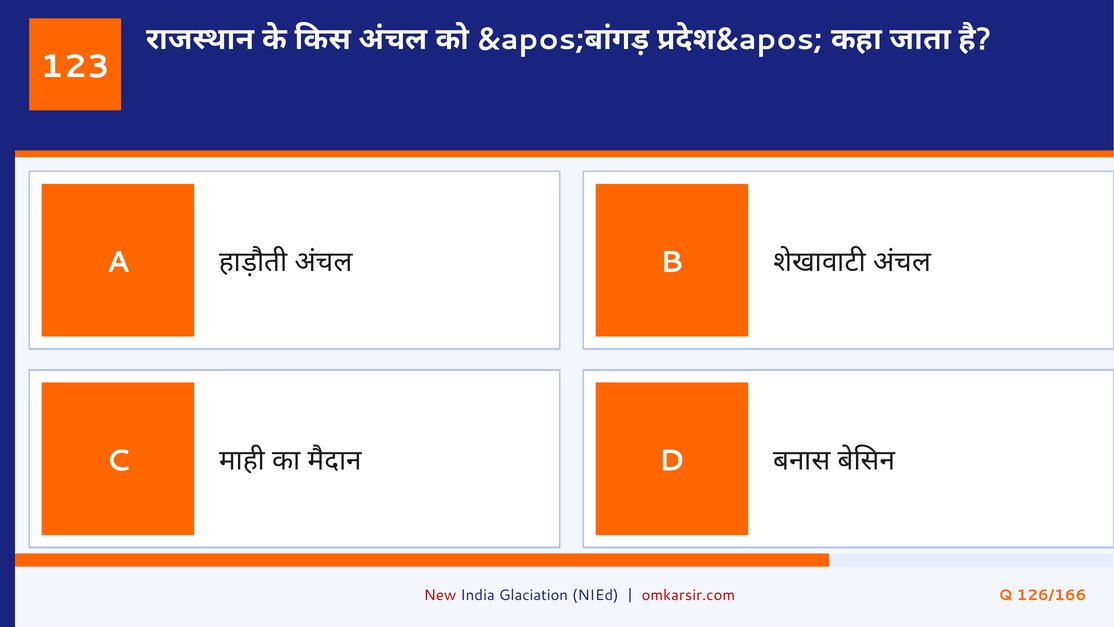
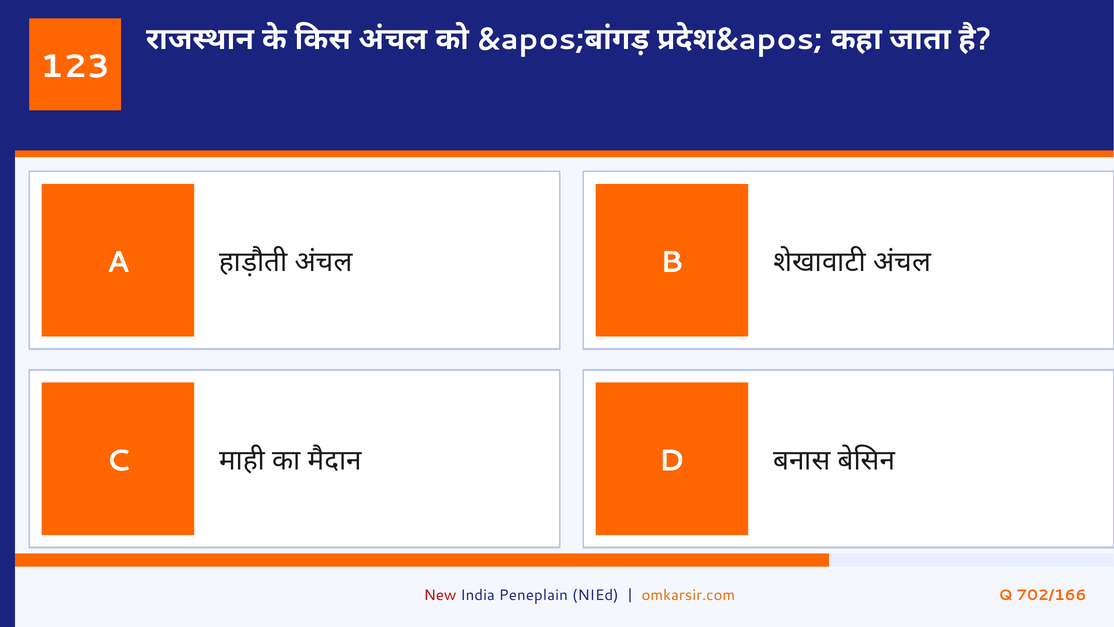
Glaciation: Glaciation -> Peneplain (533, 595)
omkarsir.com colour: red -> orange (688, 595)
126/166: 126/166 -> 702/166 (1051, 595)
